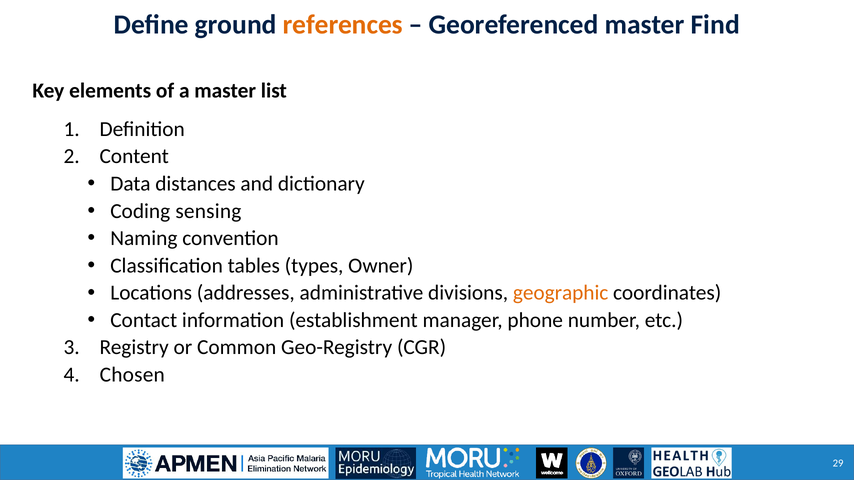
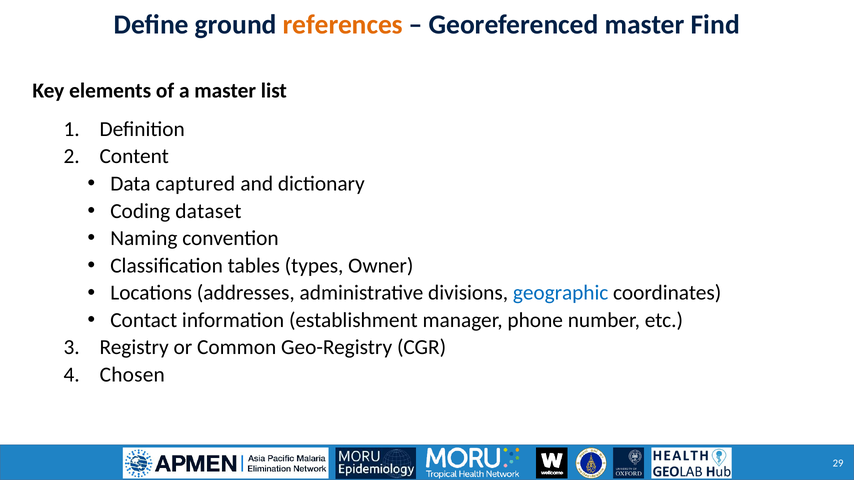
distances: distances -> captured (195, 184)
sensing: sensing -> dataset (208, 211)
geographic colour: orange -> blue (561, 293)
